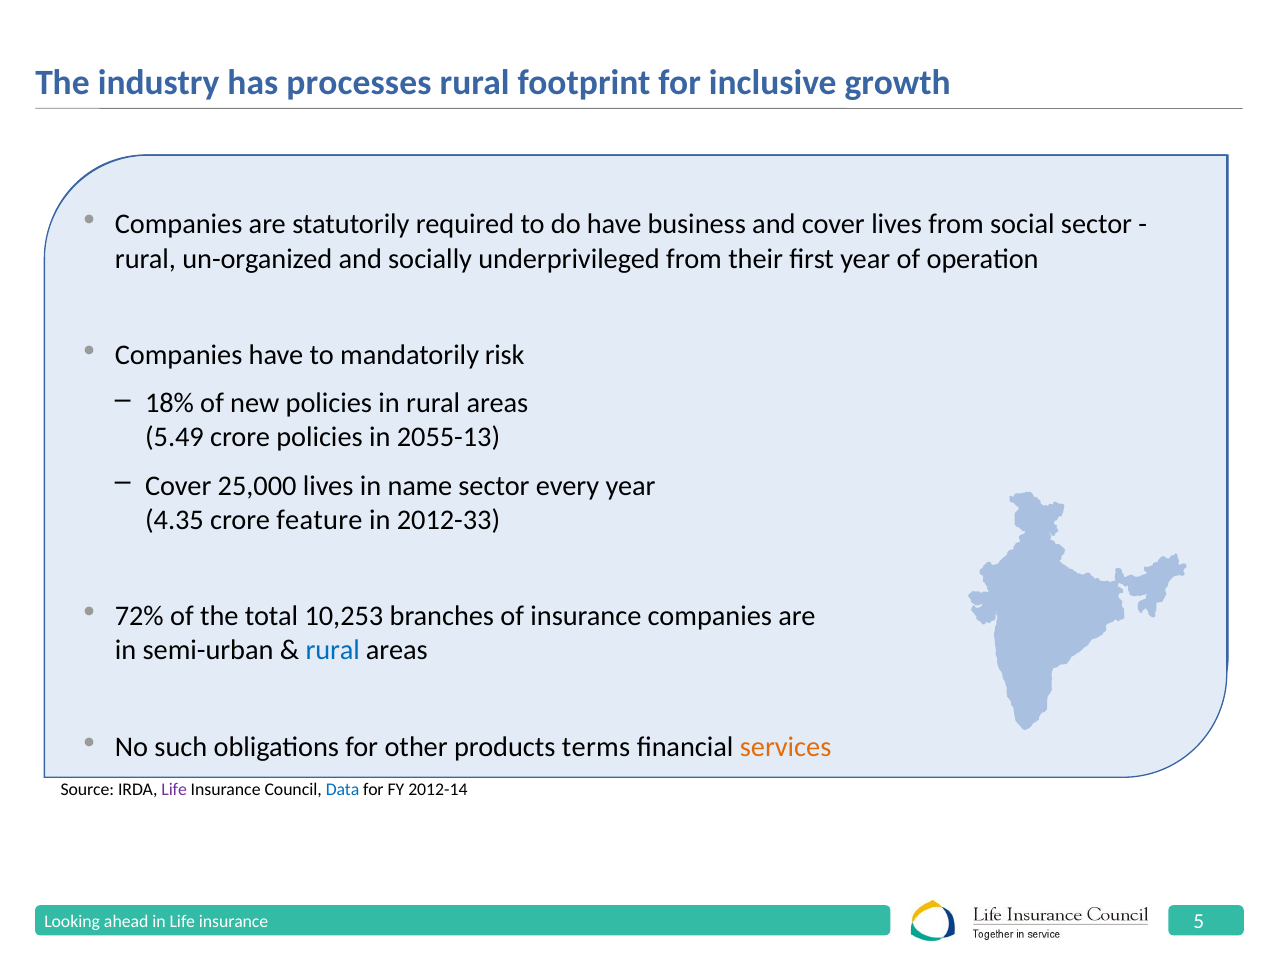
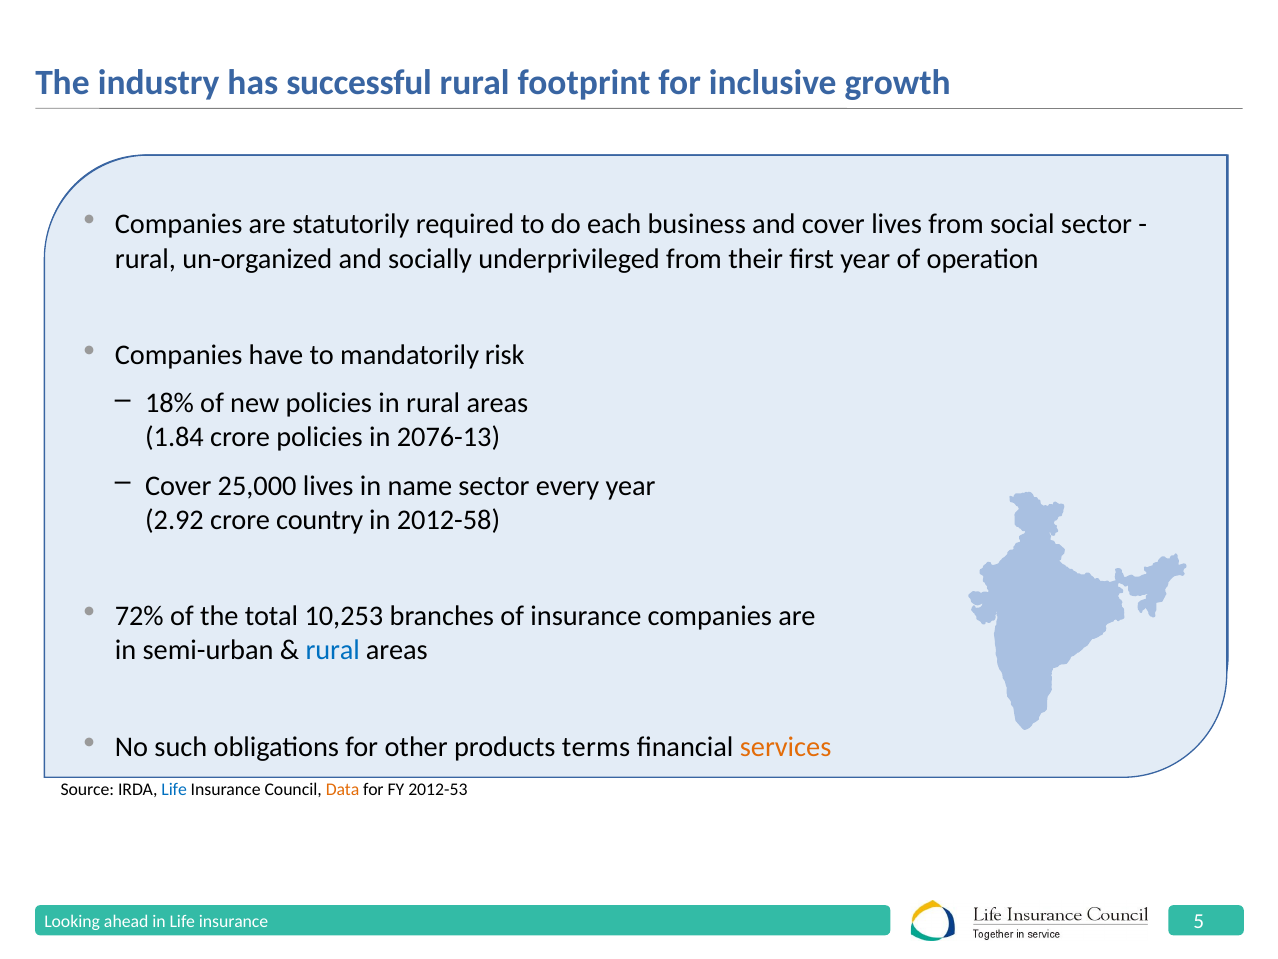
processes: processes -> successful (359, 83)
do have: have -> each (614, 224)
5.49: 5.49 -> 1.84 (174, 437)
2055-13: 2055-13 -> 2076-13 (448, 437)
4.35: 4.35 -> 2.92 (174, 520)
feature: feature -> country (320, 520)
2012-33: 2012-33 -> 2012-58 (448, 520)
Life colour: purple -> blue (174, 789)
Data colour: blue -> orange (343, 789)
2012-14: 2012-14 -> 2012-53 (438, 789)
